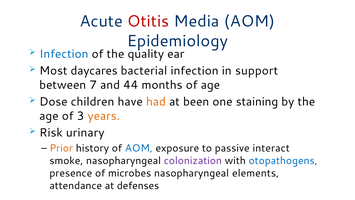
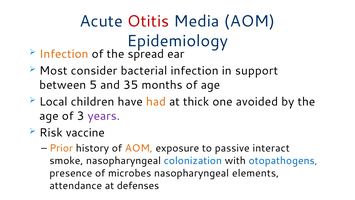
Infection colour: blue -> orange (64, 54)
quality: quality -> spread (146, 54)
daycares: daycares -> consider (94, 71)
7: 7 -> 5 (93, 85)
44: 44 -> 35 (131, 85)
Dose: Dose -> Local (53, 102)
been: been -> thick (196, 102)
staining: staining -> avoided (257, 102)
years colour: orange -> purple (104, 116)
urinary: urinary -> vaccine (85, 133)
AOM colour: blue -> orange (139, 148)
colonization colour: purple -> blue (193, 160)
